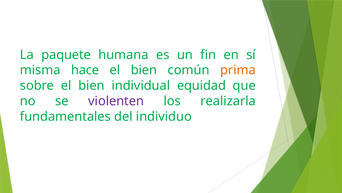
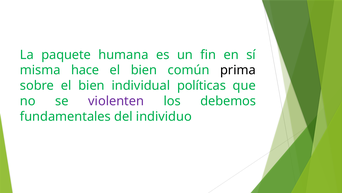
prima colour: orange -> black (238, 70)
equidad: equidad -> políticas (201, 85)
realizarla: realizarla -> debemos (228, 101)
